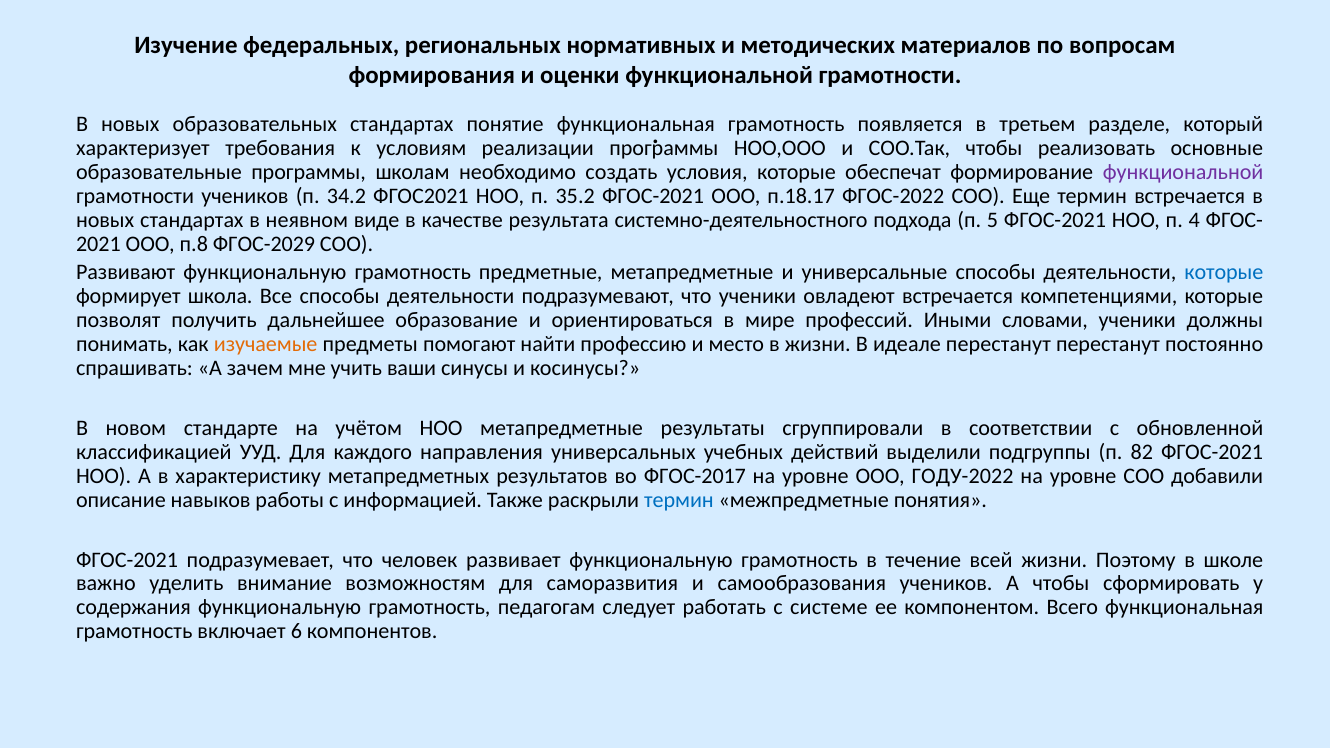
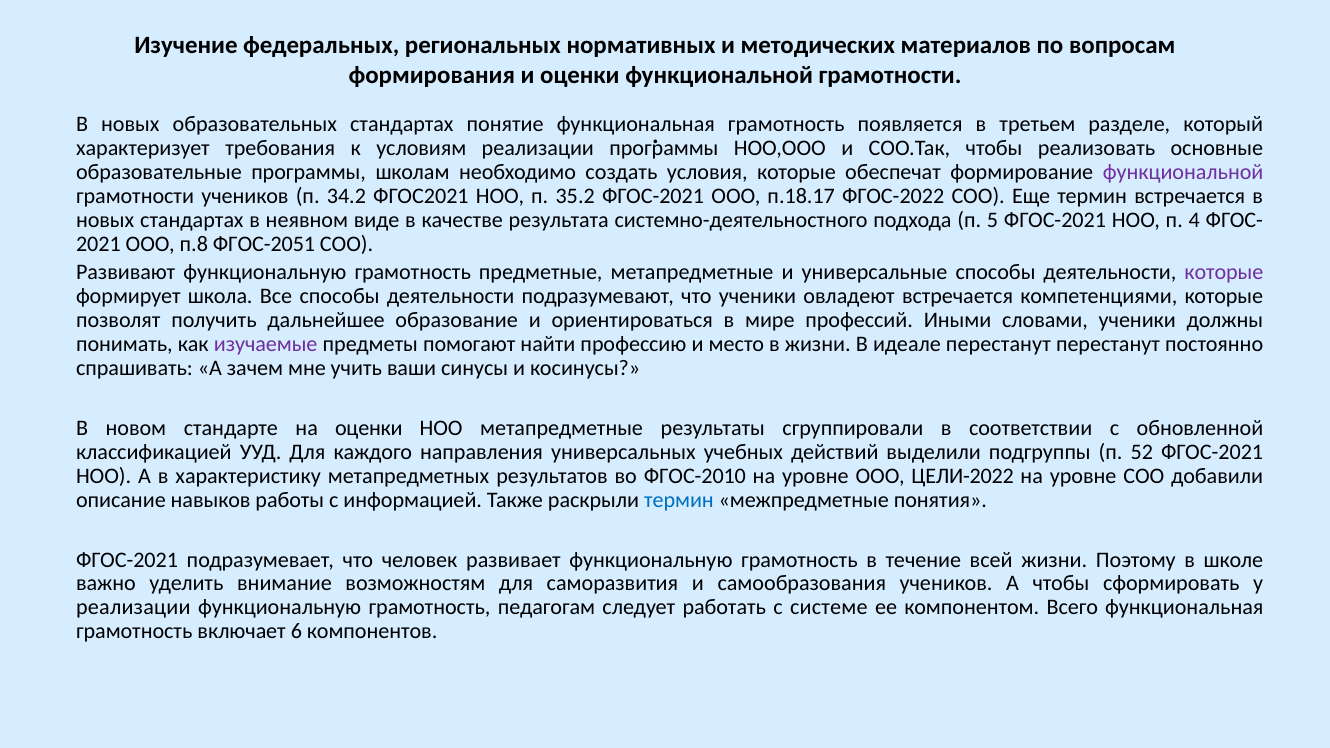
ФГОС-2029: ФГОС-2029 -> ФГОС-2051 (264, 244)
которые colour: blue -> purple (1224, 273)
изучаемые colour: orange -> purple (266, 344)
на учётом: учётом -> оценки (369, 428)
82: 82 -> 52 (1142, 452)
ФГОС-2017: ФГОС-2017 -> ФГОС-2010 (695, 476)
ГОДУ-2022: ГОДУ-2022 -> ЦЕЛИ-2022 (963, 476)
содержания: содержания -> реализации (133, 608)
